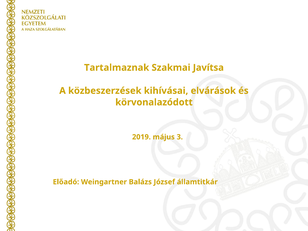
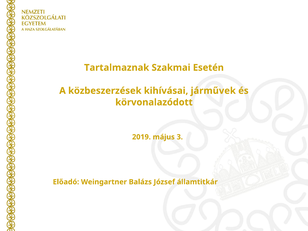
Javítsa: Javítsa -> Esetén (208, 68)
elvárások: elvárások -> járművek (213, 91)
